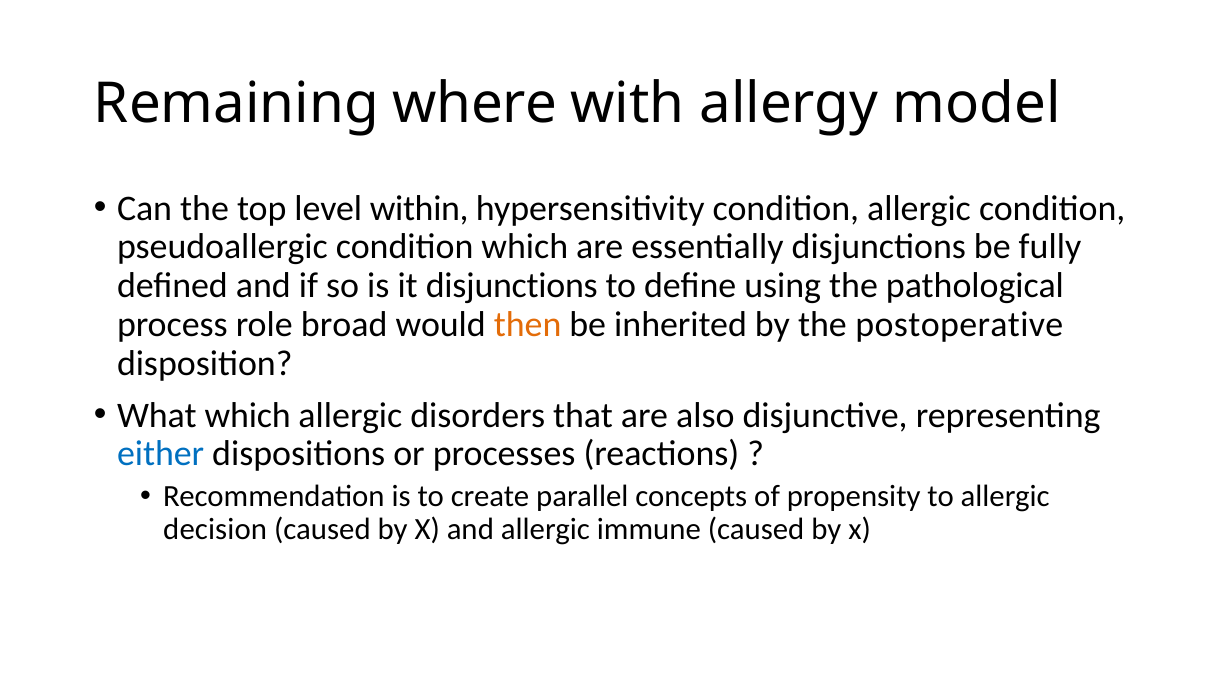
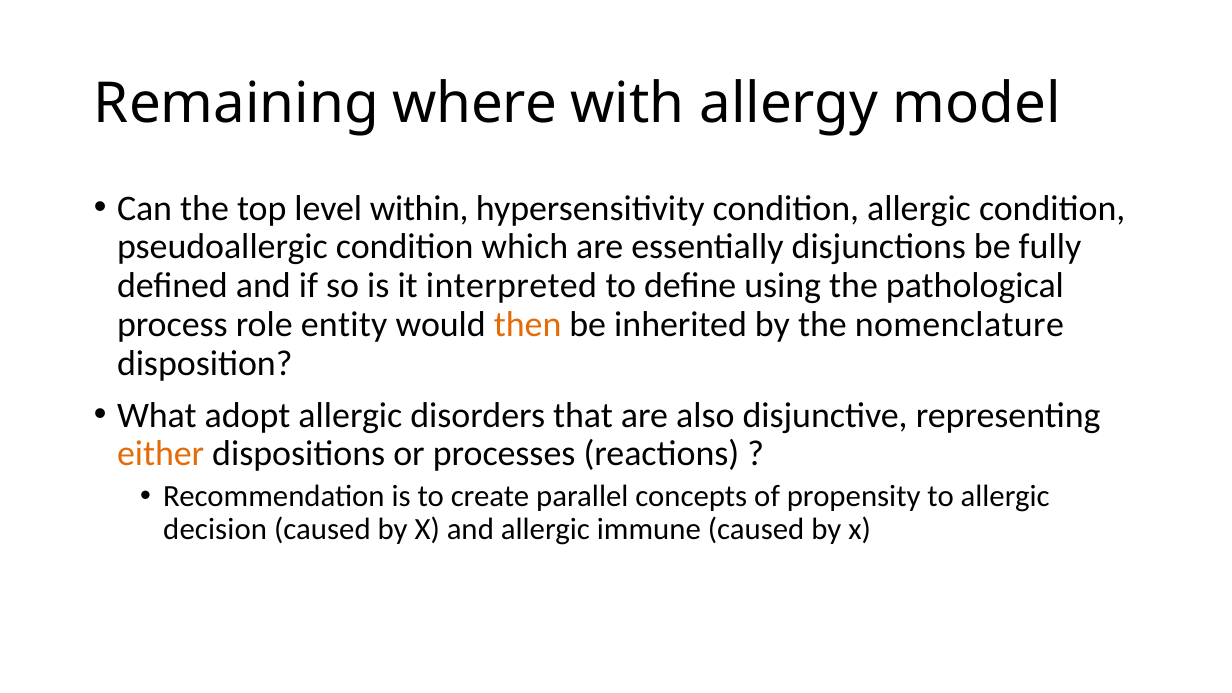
it disjunctions: disjunctions -> interpreted (511, 286)
broad: broad -> entity (344, 325)
postoperative: postoperative -> nomenclature (959, 325)
What which: which -> adopt (248, 415)
either colour: blue -> orange (161, 454)
